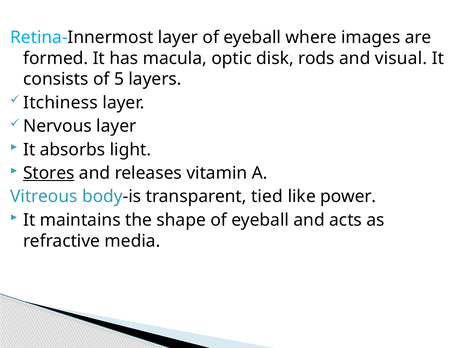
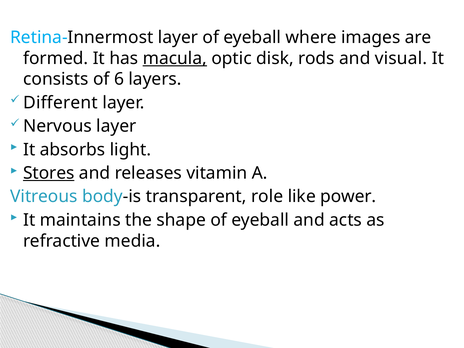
macula underline: none -> present (175, 58)
5: 5 -> 6 (119, 79)
Itchiness: Itchiness -> Different (61, 103)
tied: tied -> role (267, 197)
